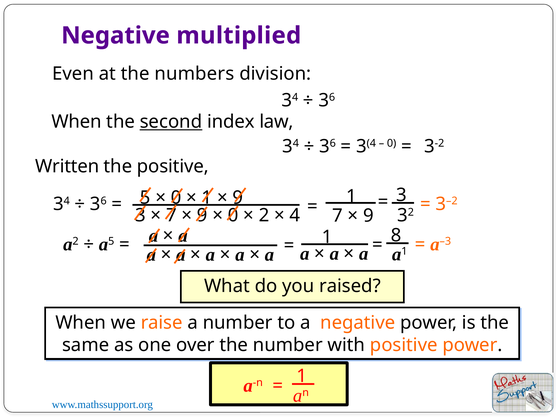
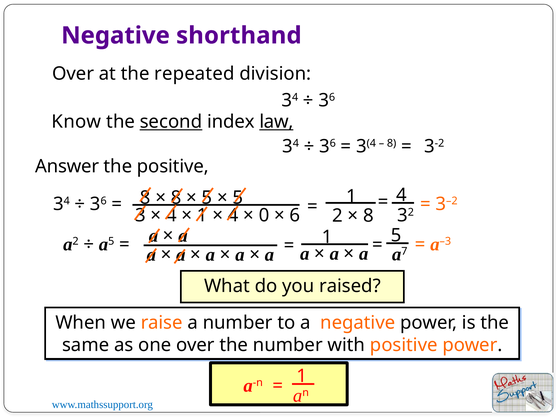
multiplied: multiplied -> shorthand (239, 36)
Even: Even -> Over (73, 74)
numbers: numbers -> repeated (194, 74)
When: When -> Know (76, 122)
law underline: none -> present (276, 122)
0: 0 -> 8 (392, 143)
Written: Written -> Answer (67, 166)
1 3: 3 -> 4 (402, 195)
5: 5 -> 8 (145, 198)
0: 0 -> 8 (176, 198)
1: 1 -> 5 (207, 198)
9: 9 -> 5 (238, 198)
7: 7 -> 4 (171, 215)
9: 9 -> 1 (202, 215)
0: 0 -> 4 (233, 215)
2: 2 -> 0 (264, 215)
4: 4 -> 6 (295, 215)
7: 7 -> 2 (338, 215)
9: 9 -> 8 (368, 215)
1 8: 8 -> 5 (396, 235)
a 1: 1 -> 7 (404, 251)
